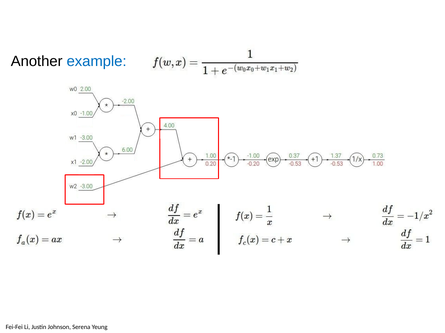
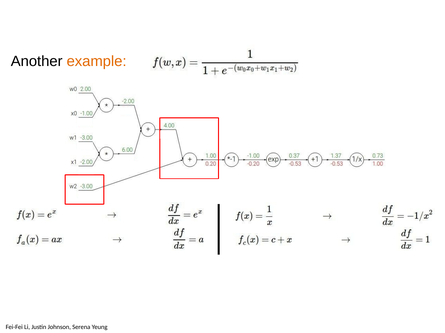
example colour: blue -> orange (97, 61)
